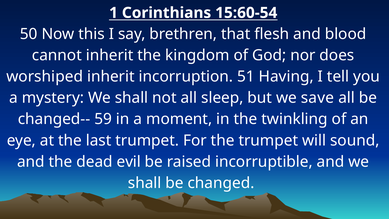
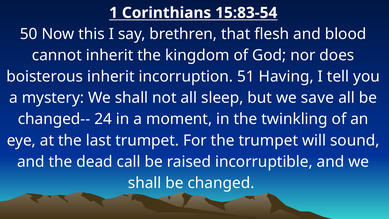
15:60-54: 15:60-54 -> 15:83-54 (246, 13)
worshiped: worshiped -> boisterous (45, 77)
59: 59 -> 24 (103, 119)
evil: evil -> call (129, 162)
